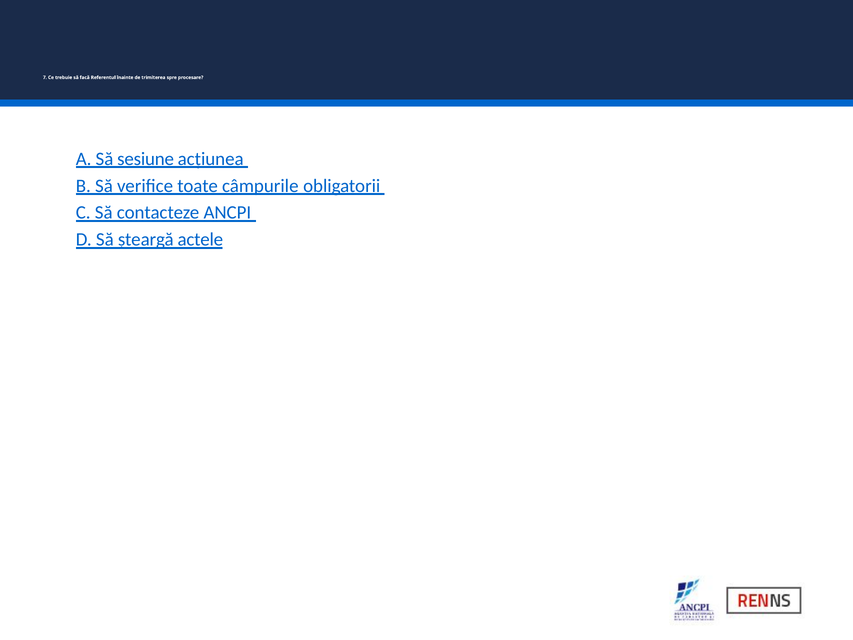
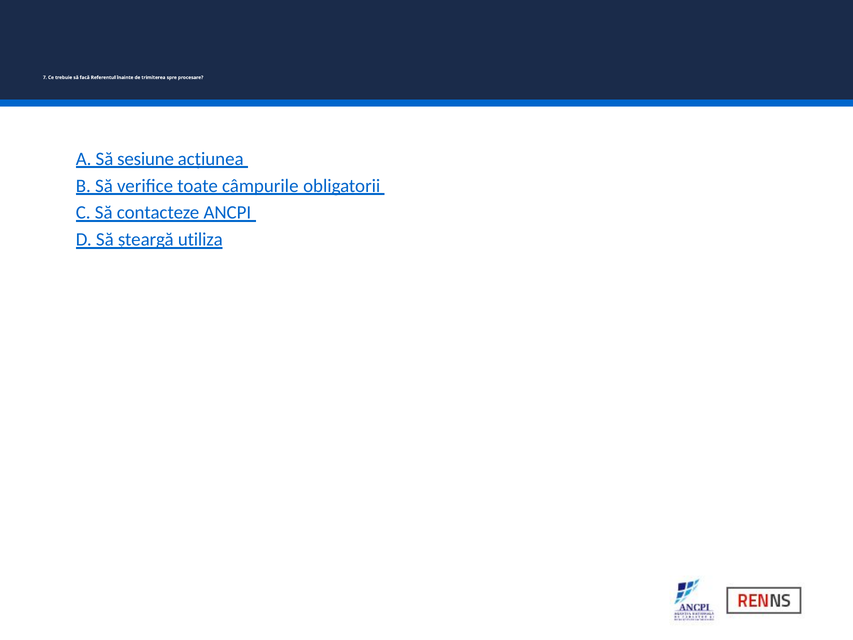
actele: actele -> utiliza (200, 240)
